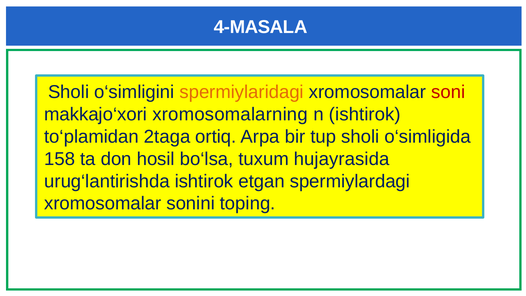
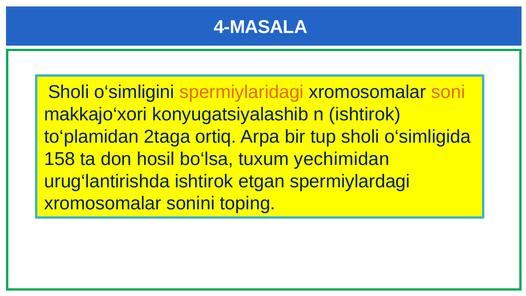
soni colour: red -> orange (448, 92)
xromosomalarning: xromosomalarning -> konyugatsiyalashib (230, 114)
hujayrasida: hujayrasida -> yechimidan (342, 159)
